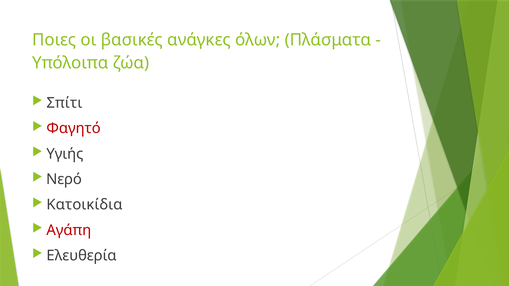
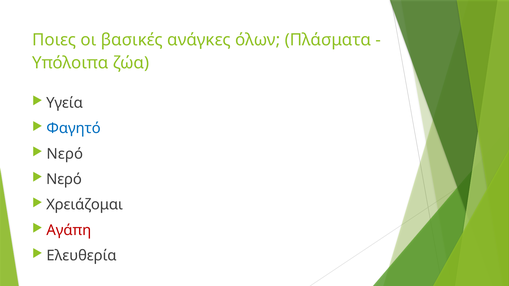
Σπίτι: Σπίτι -> Υγεία (65, 103)
Φαγητό colour: red -> blue (74, 129)
Υγιής: Υγιής -> Νερό (65, 154)
Κατοικίδια: Κατοικίδια -> Χρειάζομαι (85, 205)
